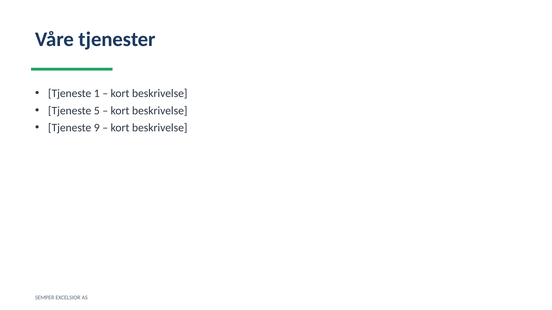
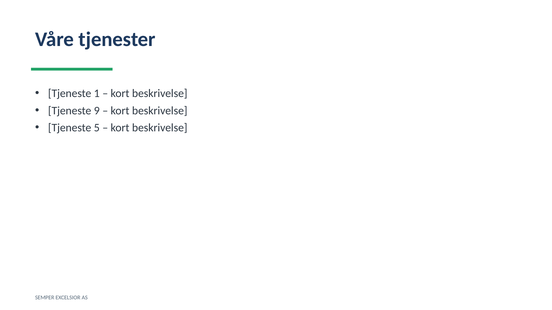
5: 5 -> 9 (97, 111)
9: 9 -> 5 (97, 128)
